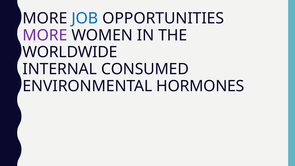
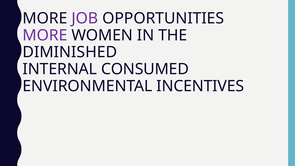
JOB colour: blue -> purple (85, 18)
WORLDWIDE: WORLDWIDE -> DIMINISHED (70, 52)
HORMONES: HORMONES -> INCENTIVES (200, 86)
